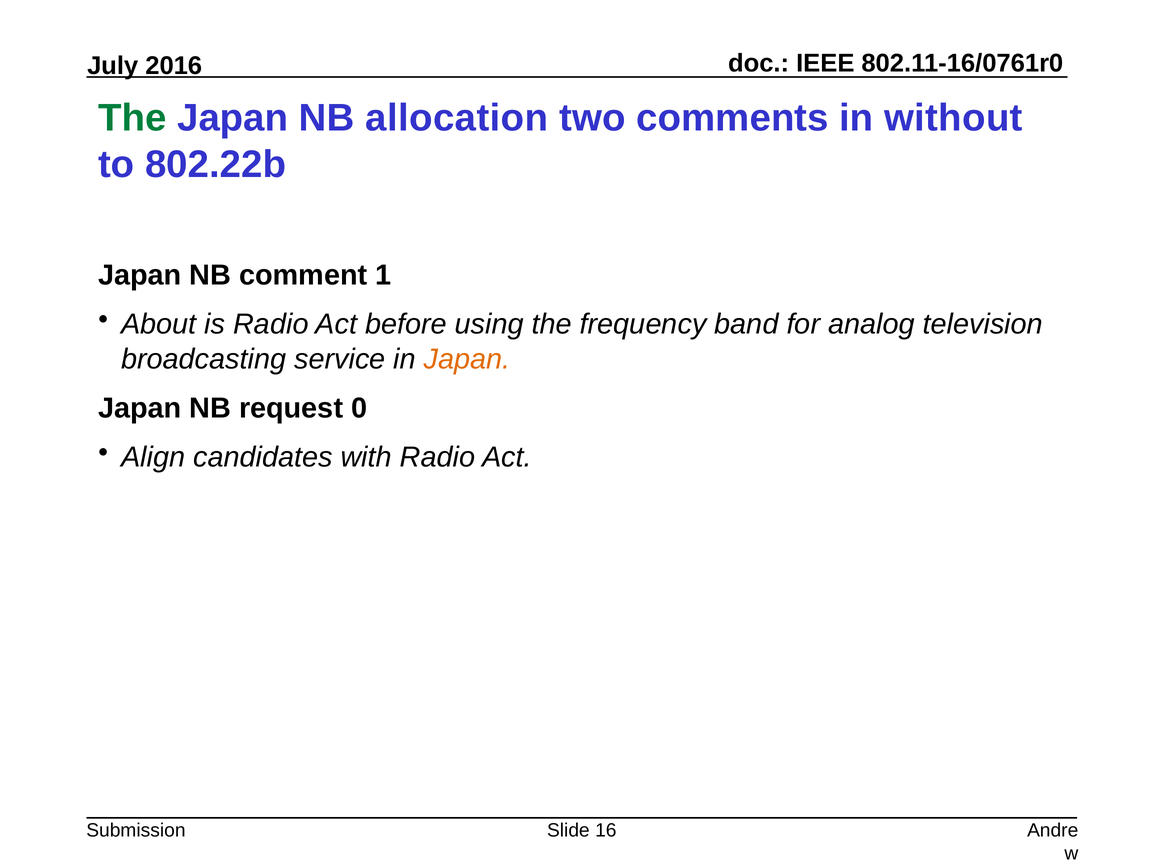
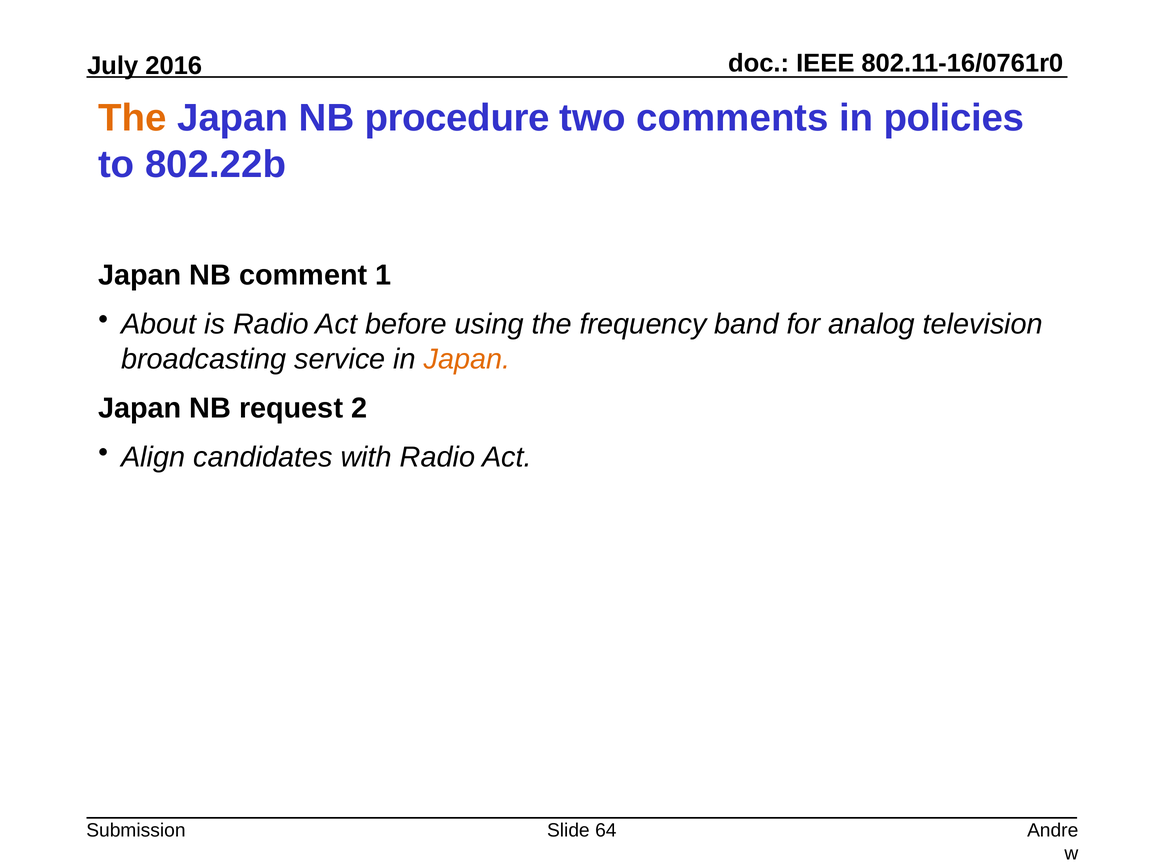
The colour: green -> orange (132, 118)
allocation: allocation -> procedure (457, 118)
without: without -> policies (954, 118)
0: 0 -> 2 (359, 408)
16: 16 -> 64 (606, 830)
